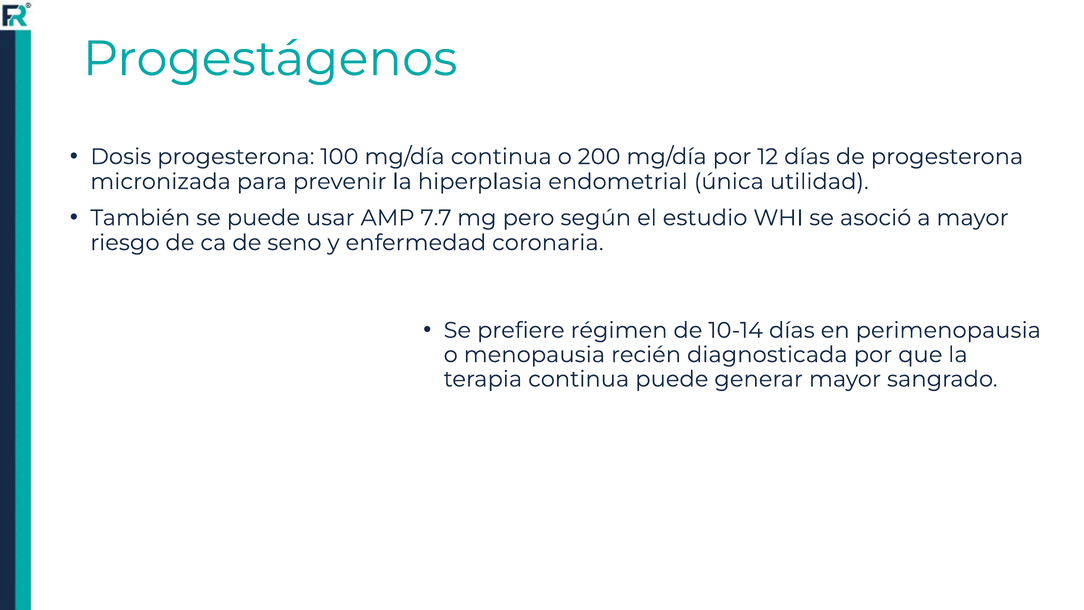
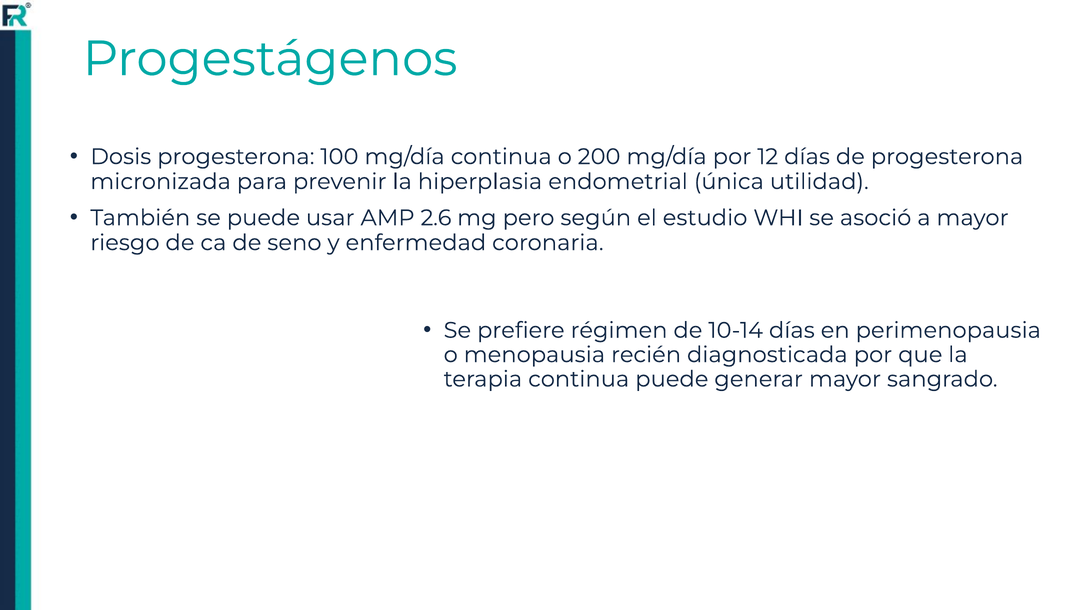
7.7: 7.7 -> 2.6 (436, 218)
